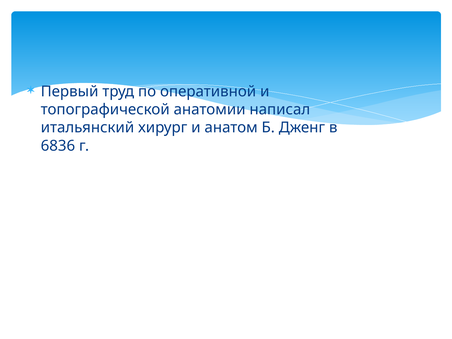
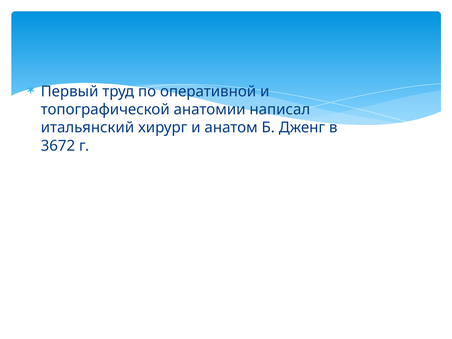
6836: 6836 -> 3672 (58, 146)
